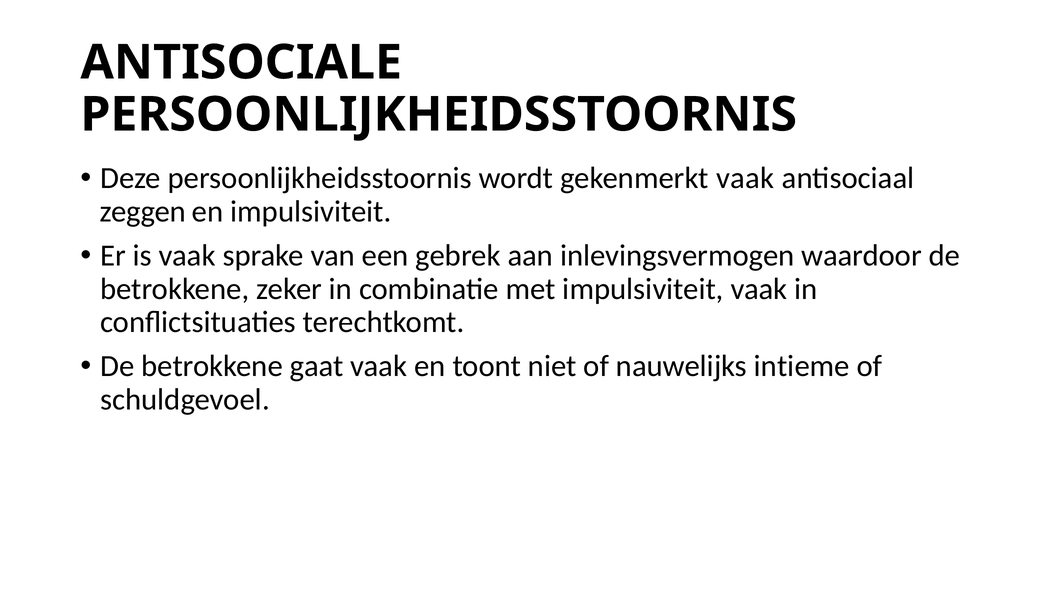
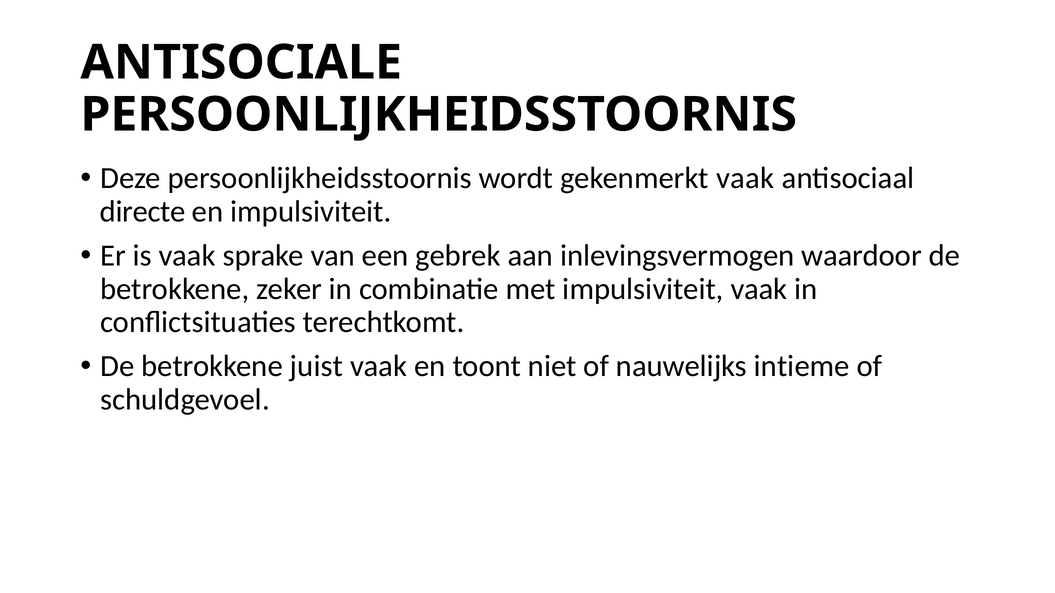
zeggen: zeggen -> directe (143, 212)
gaat: gaat -> juist (317, 367)
